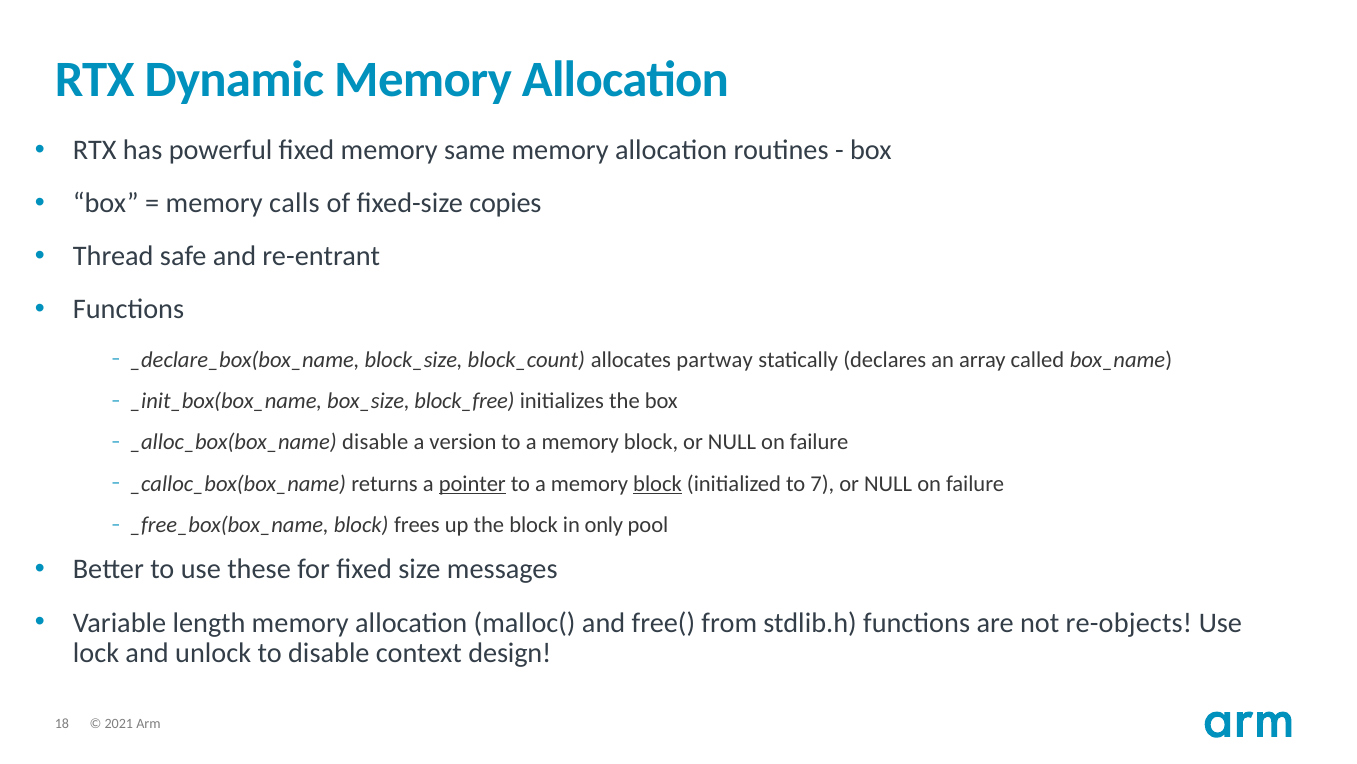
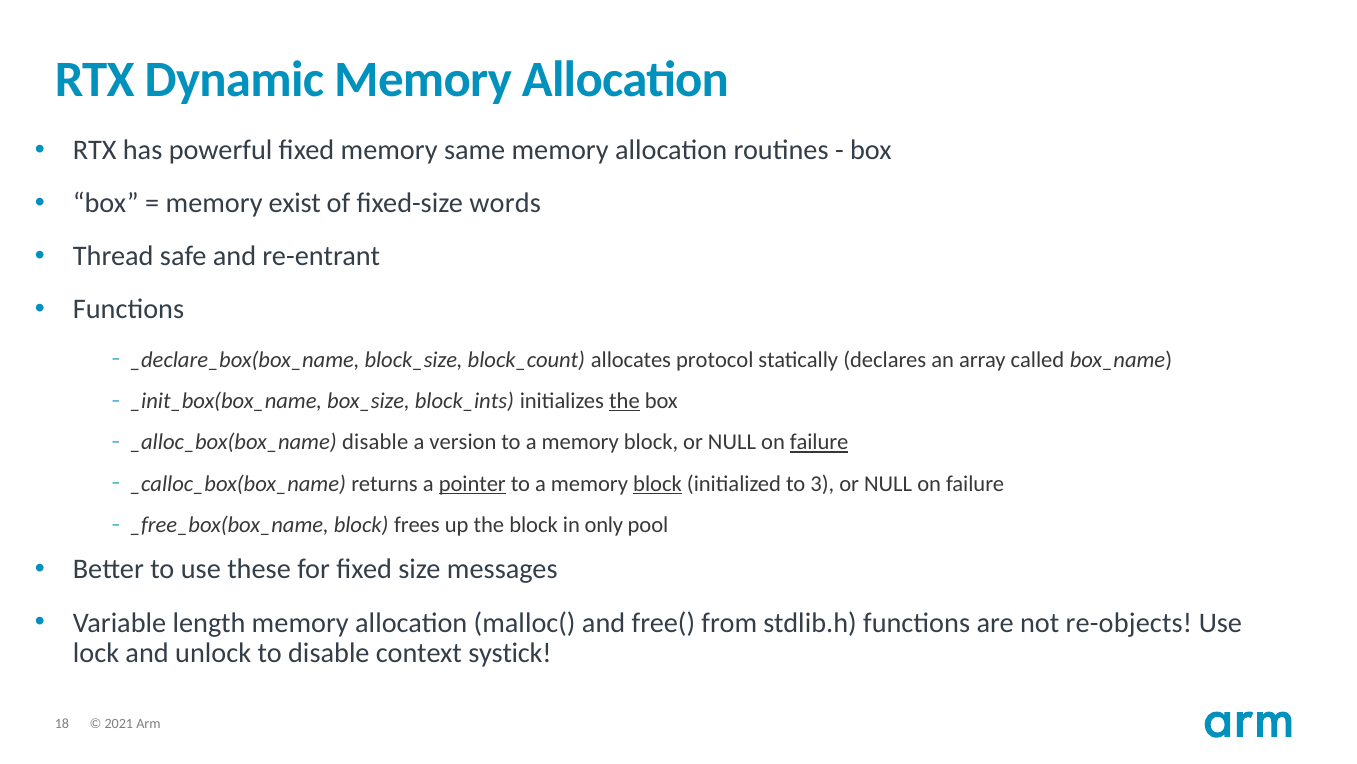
calls: calls -> exist (295, 203)
copies: copies -> words (505, 203)
partway: partway -> protocol (715, 359)
block_free: block_free -> block_ints (464, 401)
the underline: none -> present (624, 401)
failure underline: none -> present (819, 442)
7: 7 -> 3 (822, 483)
design: design -> systick (510, 653)
